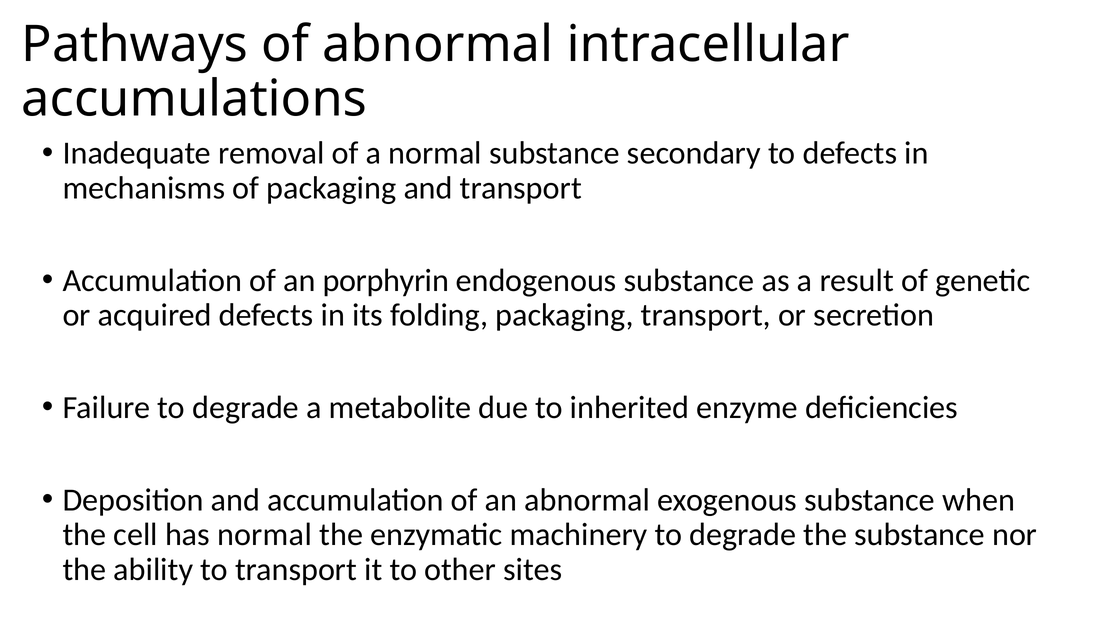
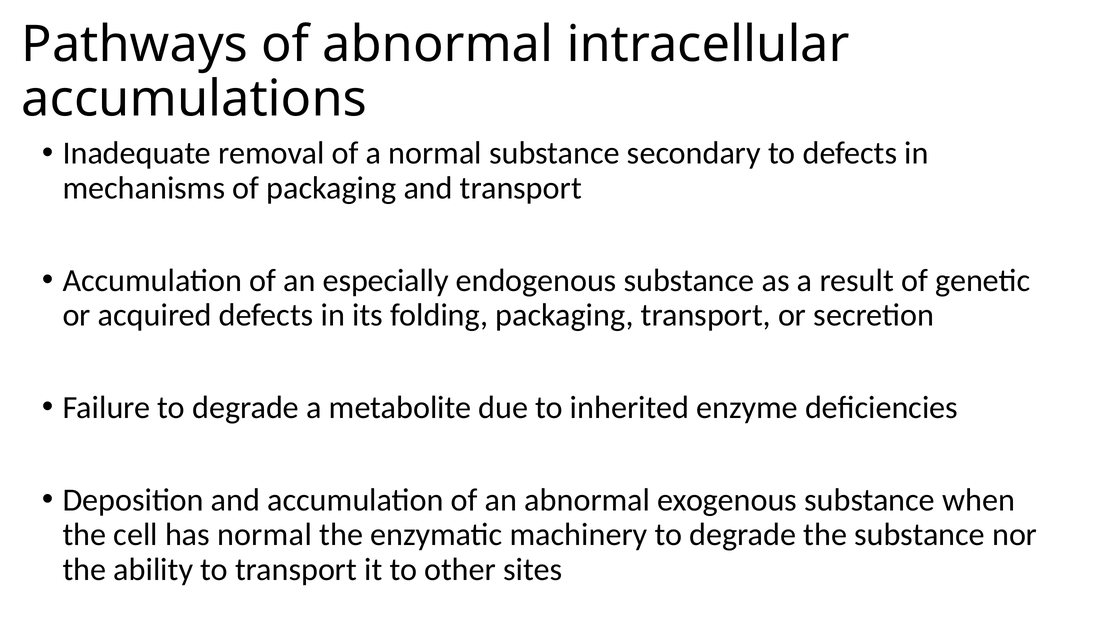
porphyrin: porphyrin -> especially (386, 280)
